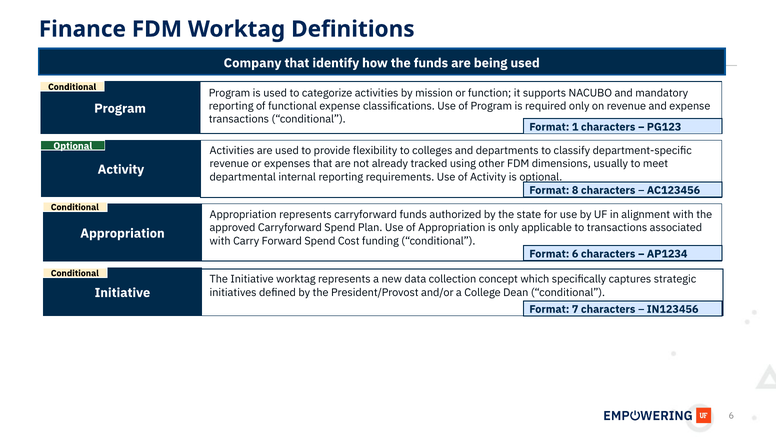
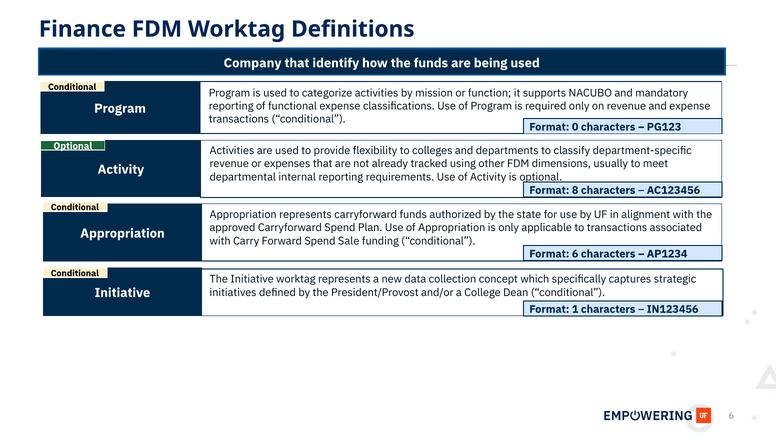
1: 1 -> 0 (575, 127)
Cost: Cost -> Sale (349, 241)
7: 7 -> 1 (575, 309)
